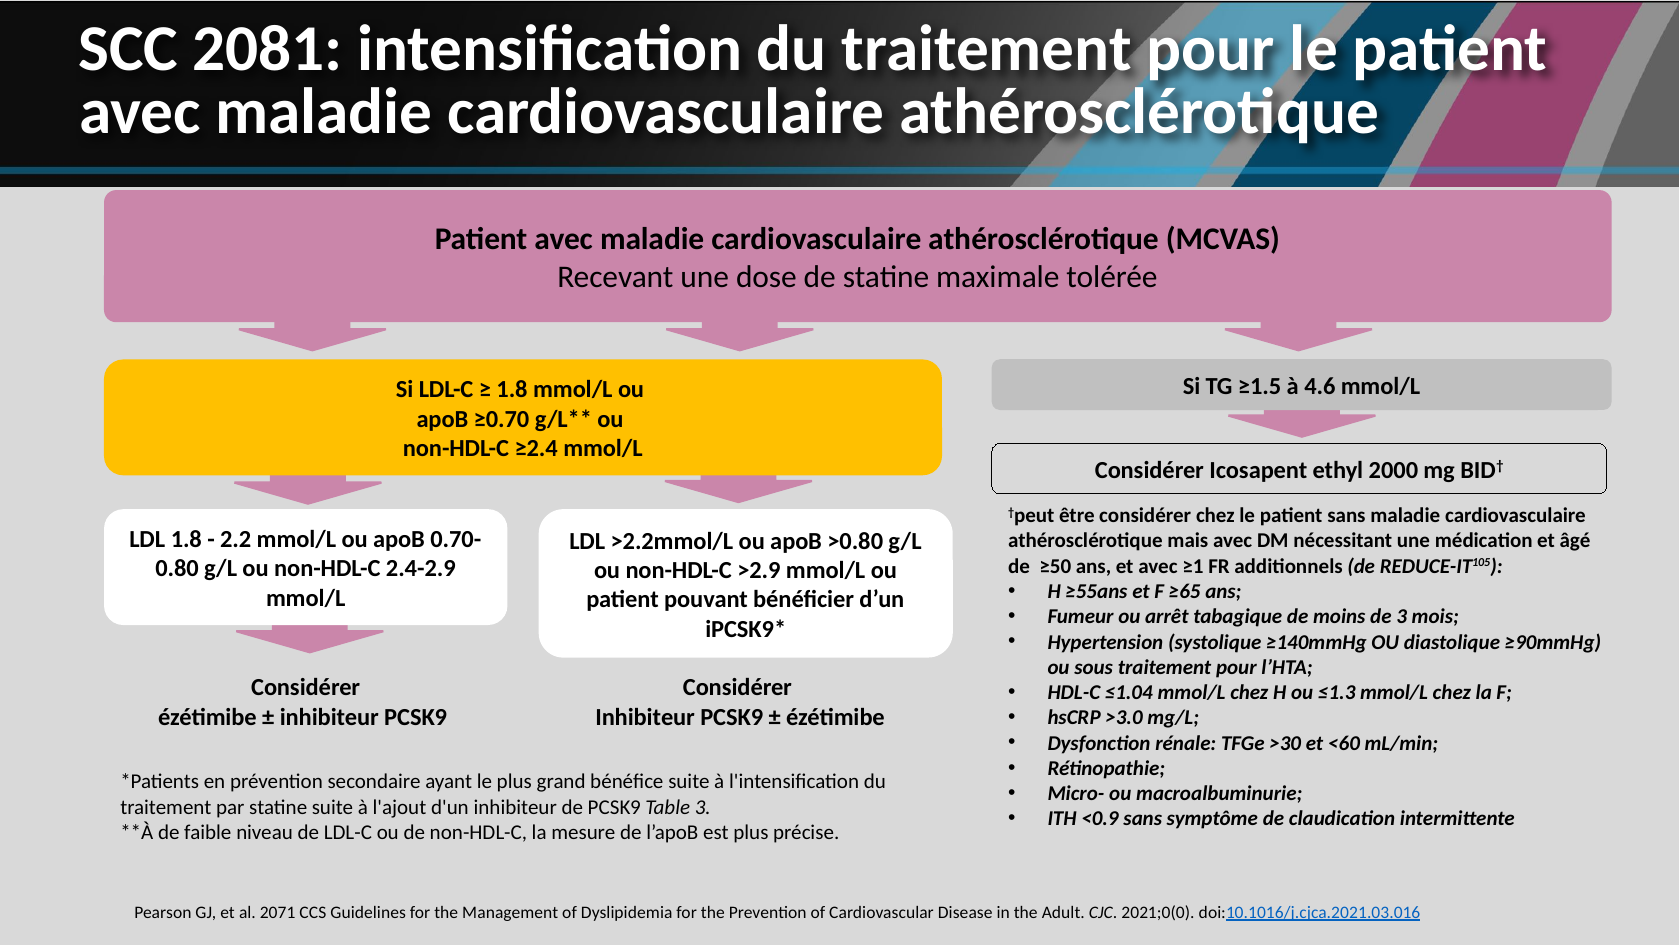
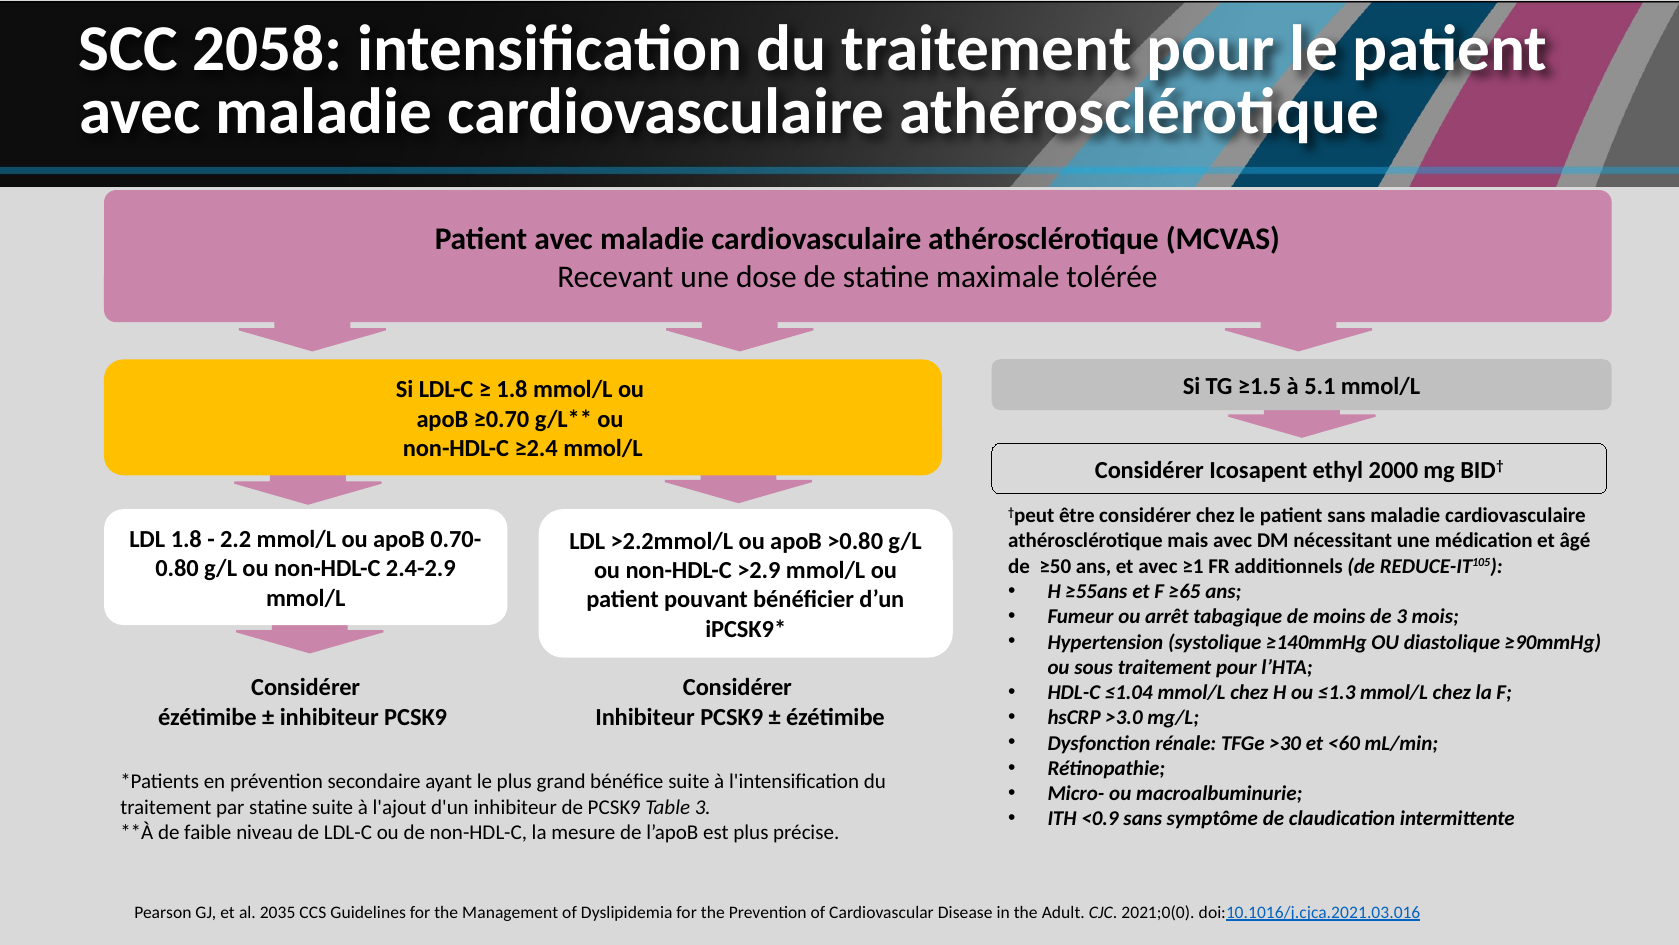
2081: 2081 -> 2058 (268, 49)
4.6: 4.6 -> 5.1 (1320, 386)
2071: 2071 -> 2035 (278, 912)
